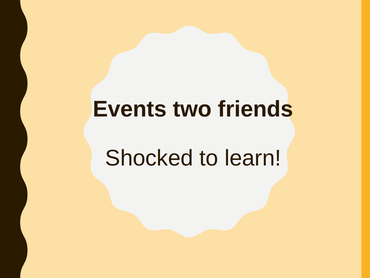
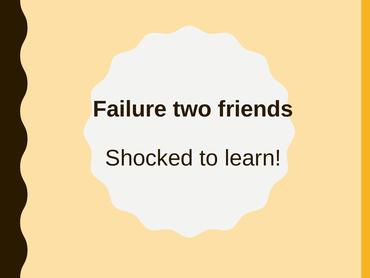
Events: Events -> Failure (130, 109)
